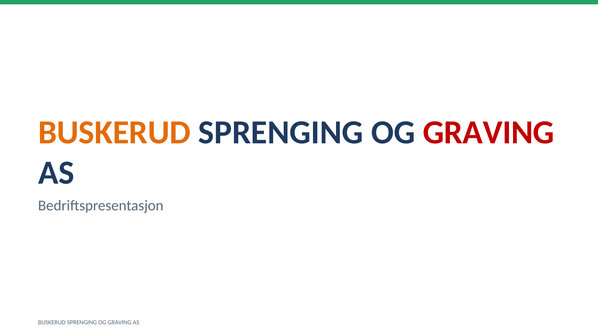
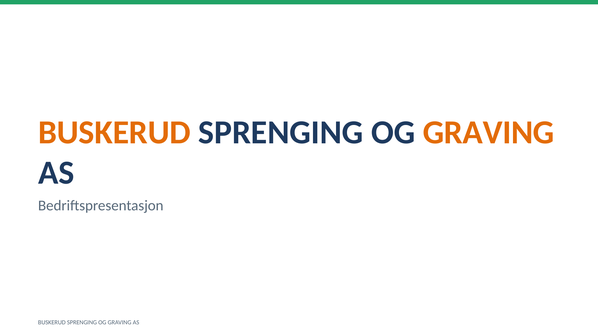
GRAVING colour: red -> orange (489, 133)
